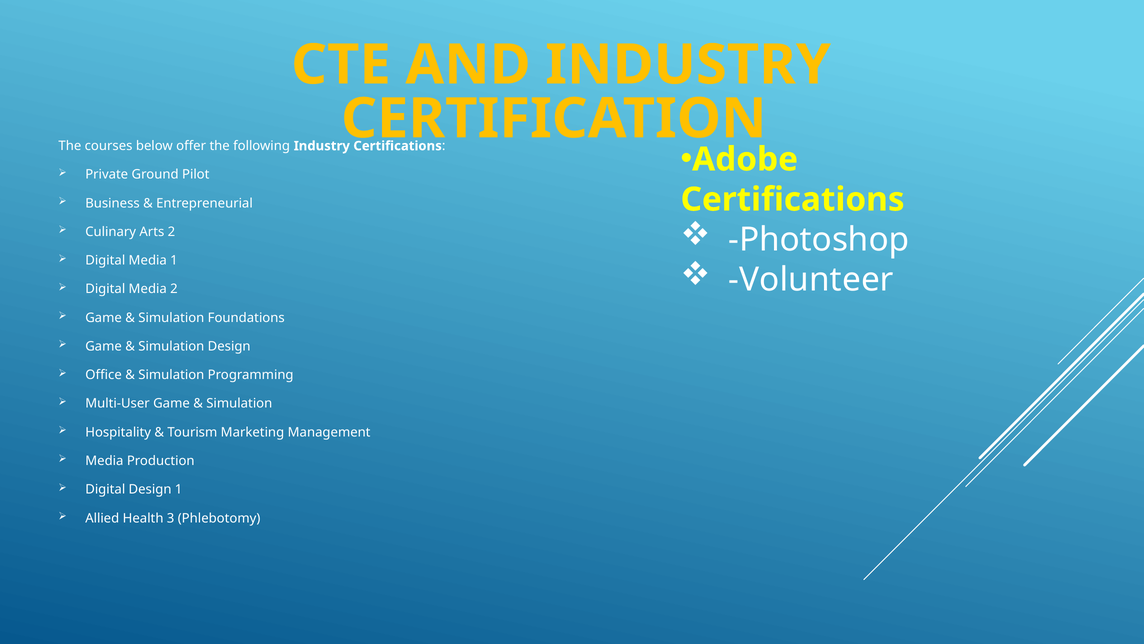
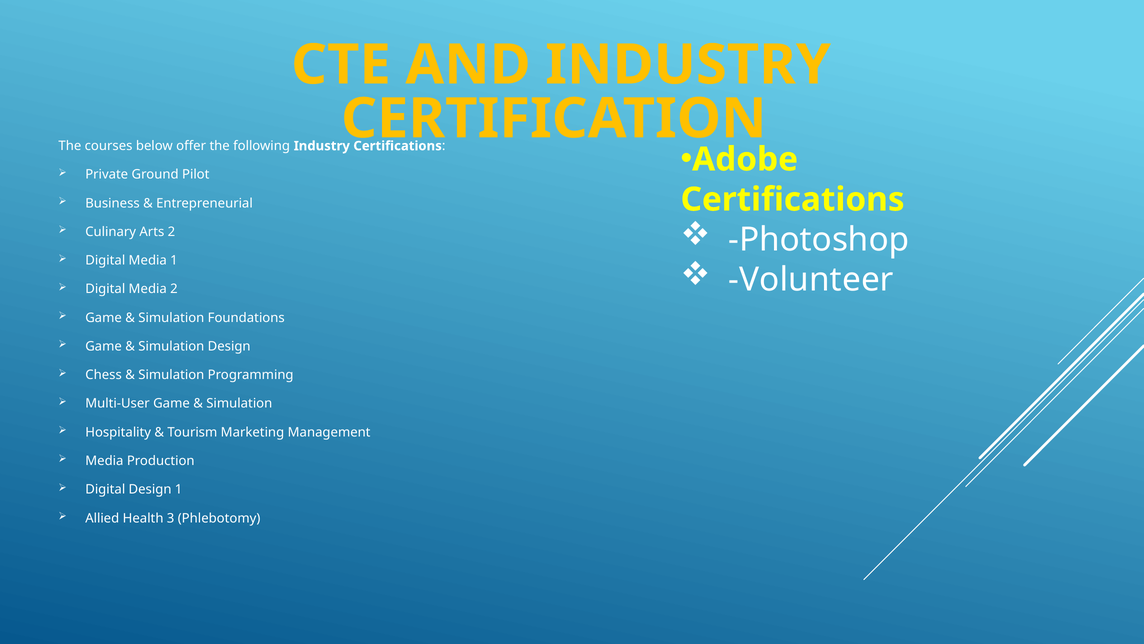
Office: Office -> Chess (104, 375)
